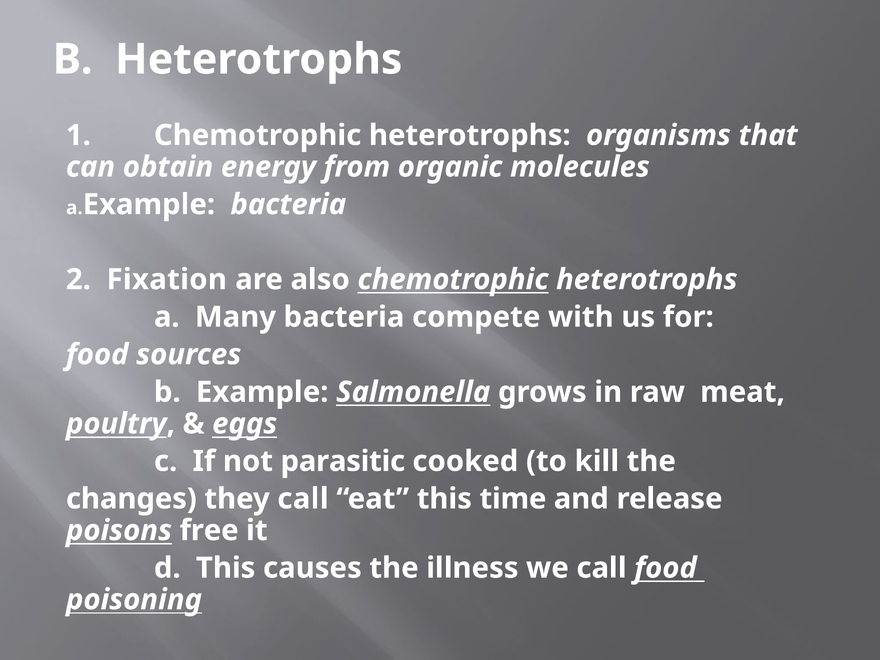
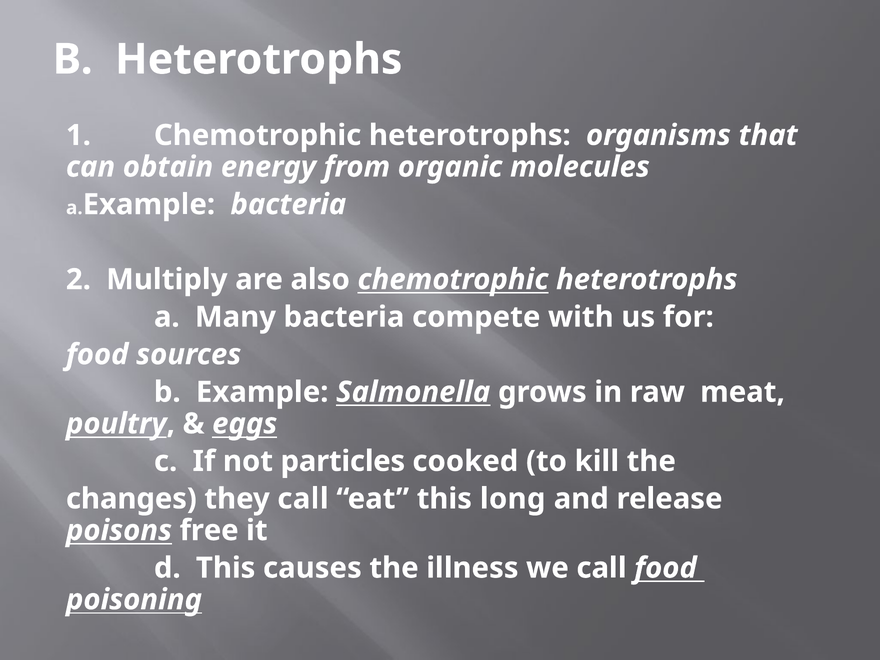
Fixation: Fixation -> Multiply (167, 280)
parasitic: parasitic -> particles (343, 461)
time: time -> long (513, 499)
